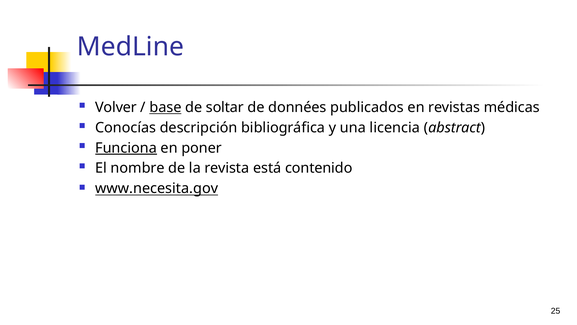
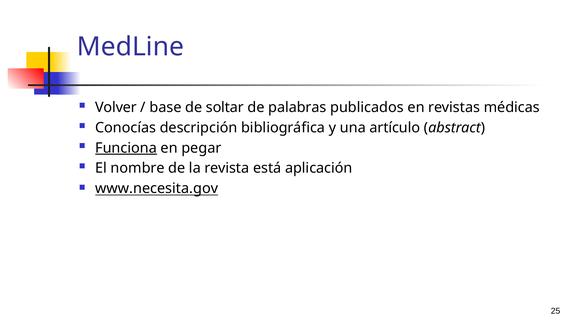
base underline: present -> none (165, 107)
données: données -> palabras (297, 107)
licencia: licencia -> artículo (395, 128)
poner: poner -> pegar (201, 148)
contenido: contenido -> aplicación (319, 168)
